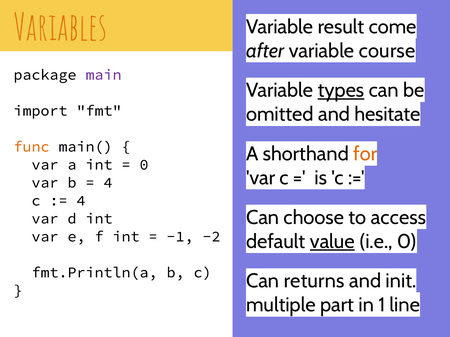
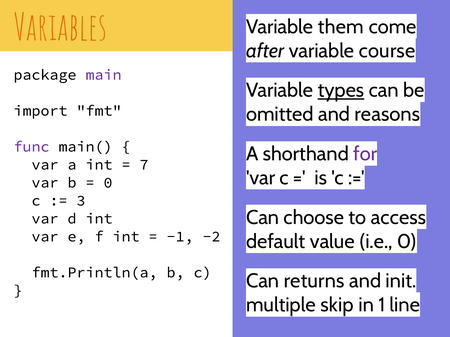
result: result -> them (341, 27)
hesitate: hesitate -> reasons (387, 115)
func colour: orange -> purple (31, 147)
for colour: orange -> purple (365, 154)
0: 0 -> 7 (144, 165)
4: 4 -> 0 (108, 183)
4: 4 -> 3 (81, 201)
value underline: present -> none (332, 242)
part: part -> skip (337, 305)
